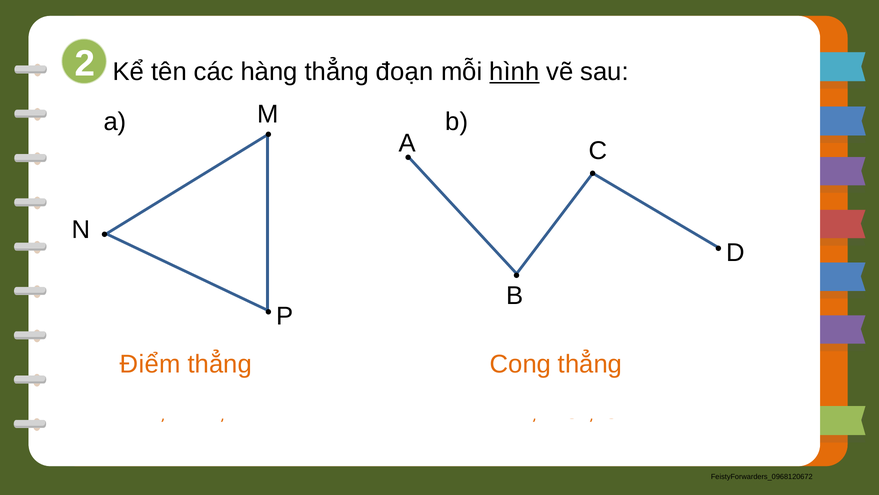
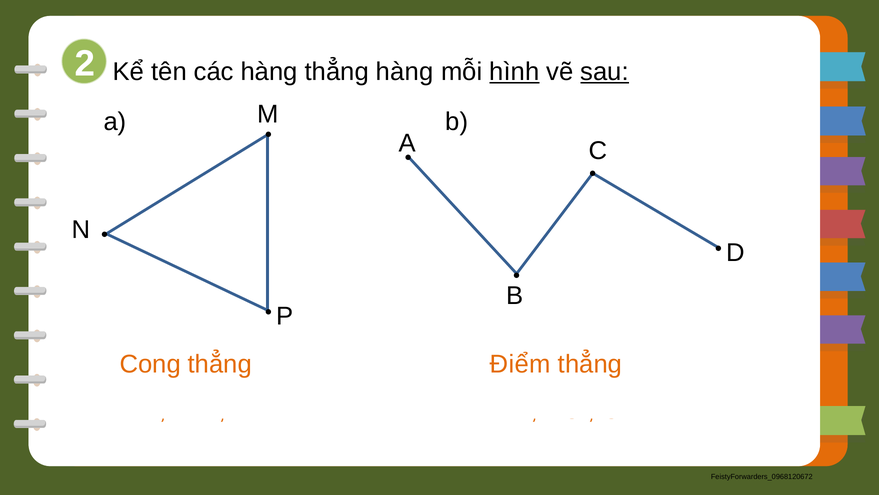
thẳng đoạn: đoạn -> hàng (405, 72)
sau underline: none -> present (605, 72)
Điểm: Điểm -> Cong (150, 364)
Cong: Cong -> Điểm (520, 364)
